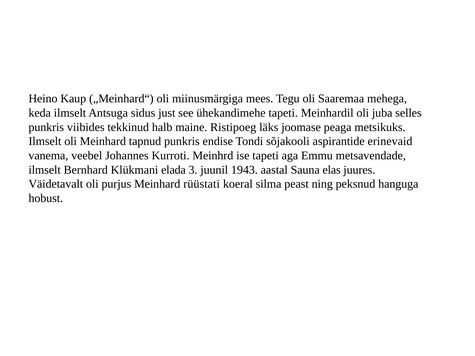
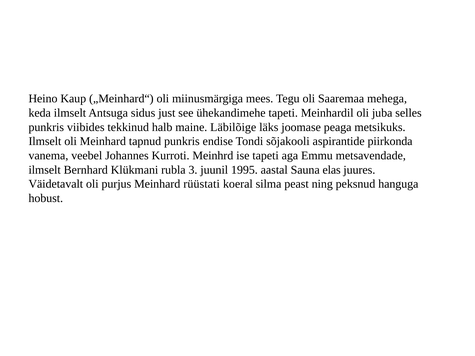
Ristipoeg: Ristipoeg -> Läbilõige (233, 127)
erinevaid: erinevaid -> piirkonda (390, 141)
elada: elada -> rubla (173, 170)
1943: 1943 -> 1995 (244, 170)
